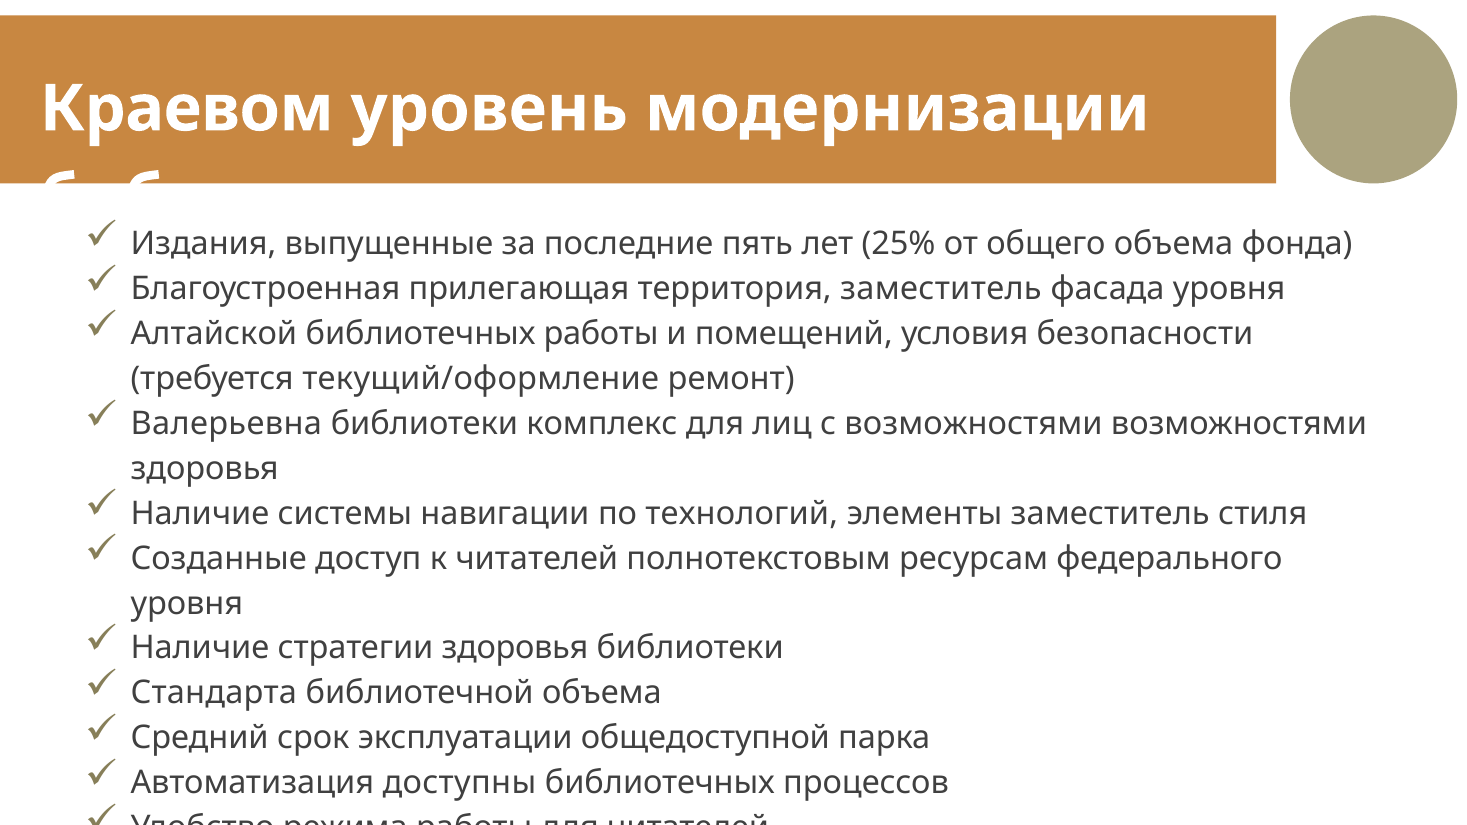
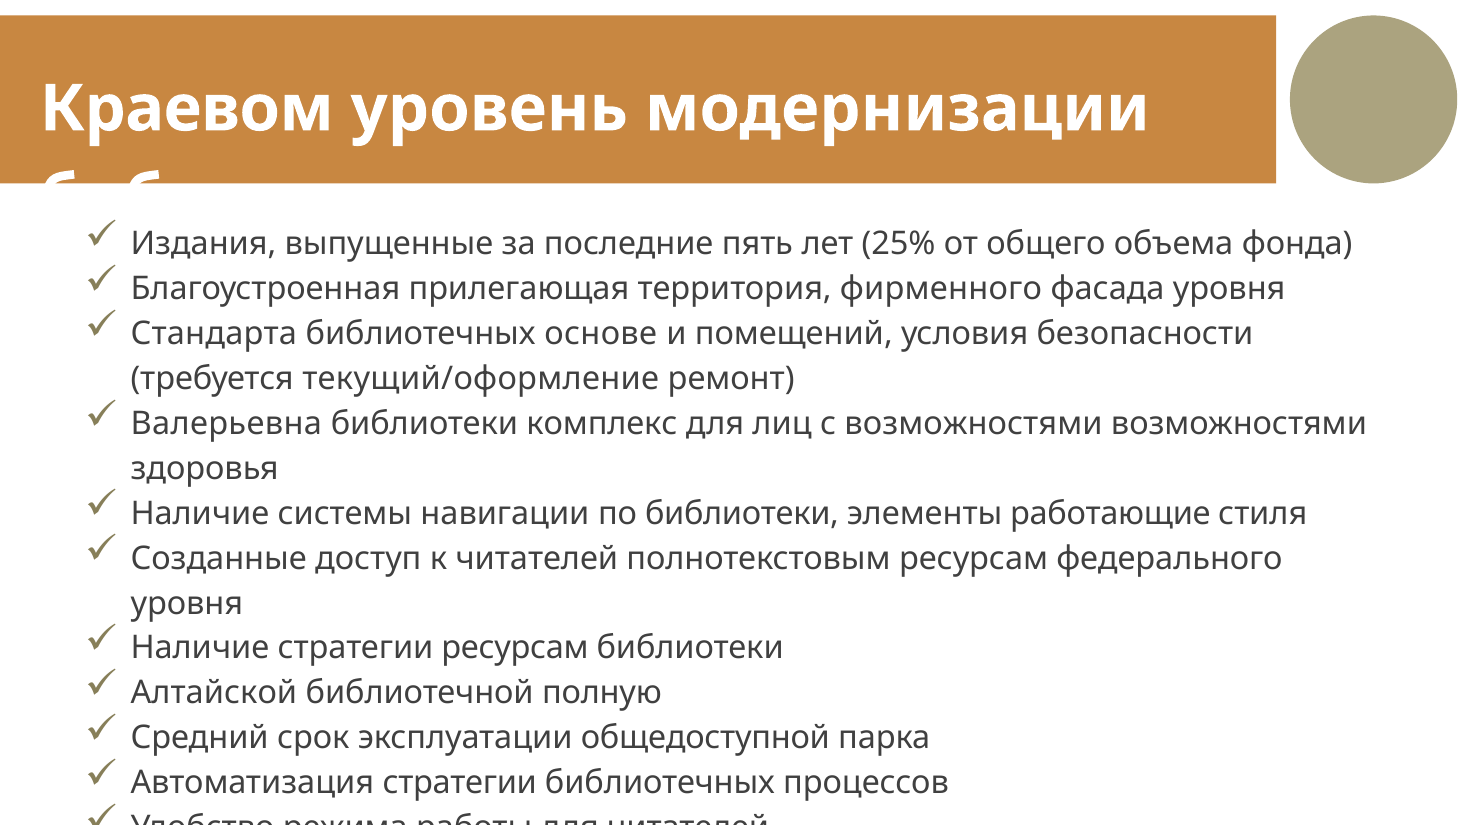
территория заместитель: заместитель -> фирменного (941, 289)
Алтайской: Алтайской -> Стандарта (214, 334)
библиотечных работы: работы -> основе (601, 334)
по технологий: технологий -> библиотеки (742, 514)
элементы заместитель: заместитель -> работающие (1110, 514)
стратегии здоровья: здоровья -> ресурсам (515, 648)
Стандарта: Стандарта -> Алтайской (214, 693)
библиотечной объема: объема -> полную (602, 693)
Автоматизация доступны: доступны -> стратегии (460, 783)
